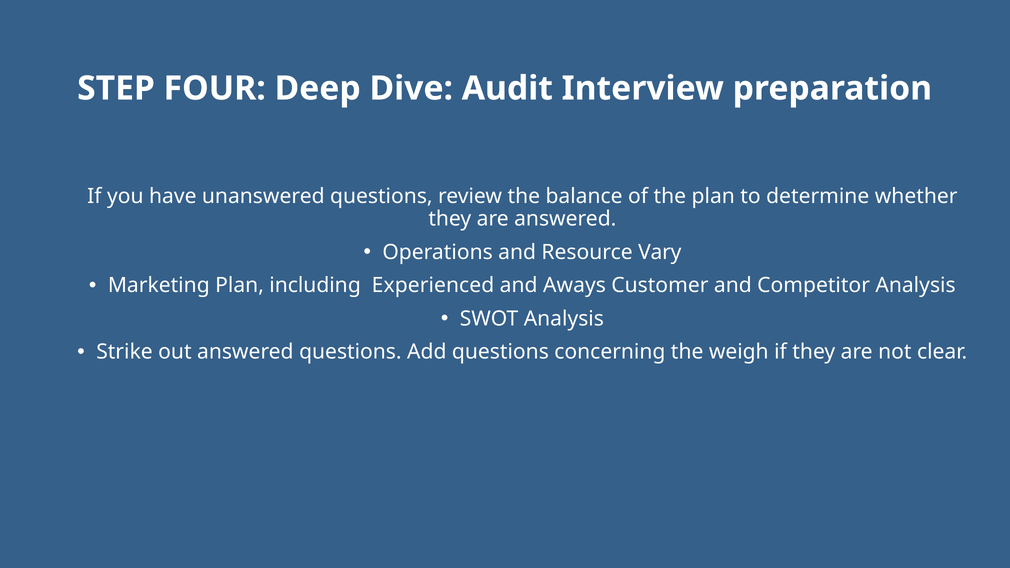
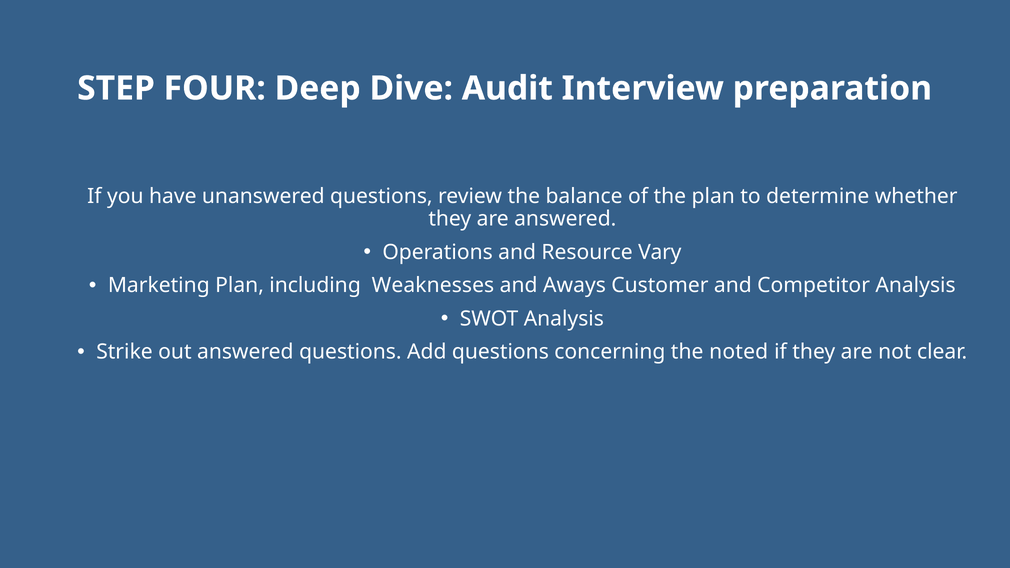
Experienced: Experienced -> Weaknesses (433, 286)
weigh: weigh -> noted (739, 352)
